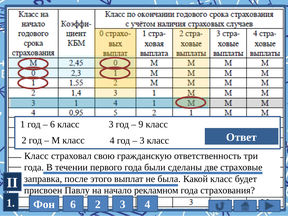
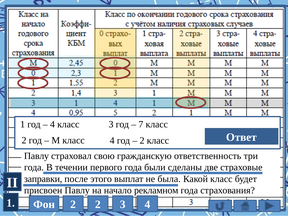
6: 6 -> 4 (52, 124)
9: 9 -> 7 (141, 124)
3: 3 -> 2 (142, 141)
Класс: Класс -> Павлу (36, 156)
заправка: заправка -> заправки (43, 179)
Фон 6: 6 -> 2 (73, 204)
